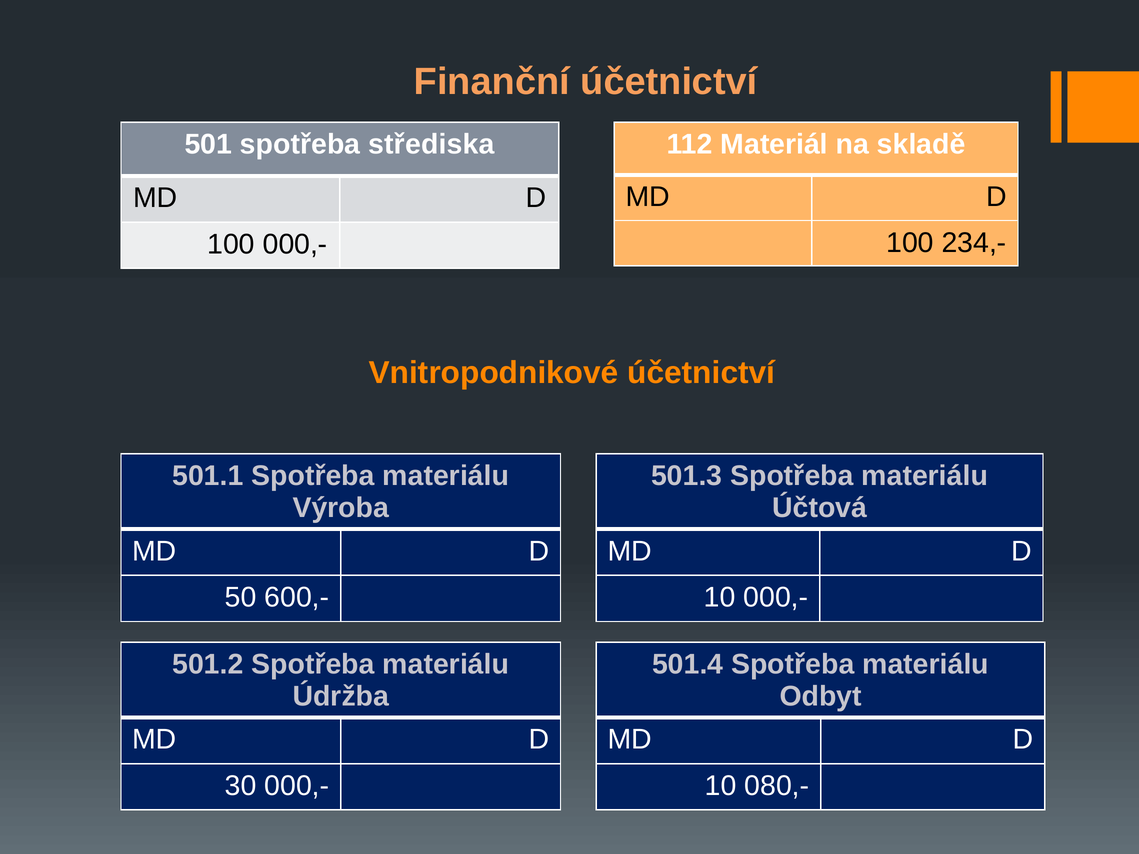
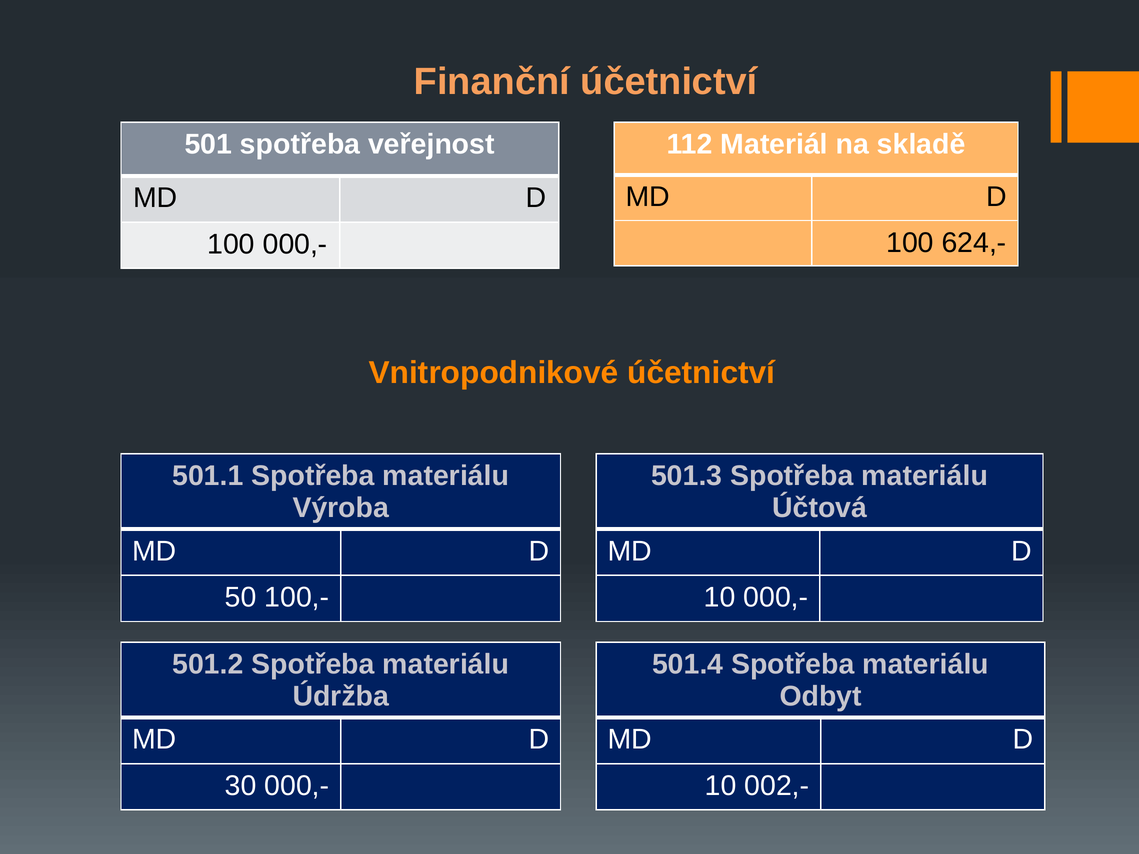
střediska: střediska -> veřejnost (431, 144)
234,-: 234,- -> 624,- (974, 243)
600,-: 600,- -> 100,- (297, 598)
080,-: 080,- -> 002,- (777, 786)
